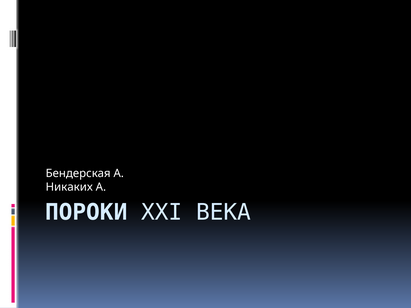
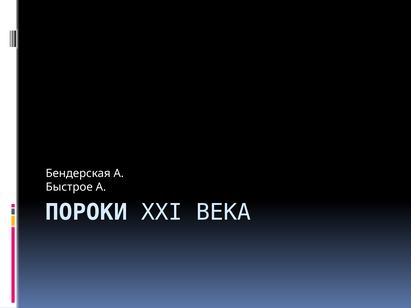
Никаких: Никаких -> Быстрое (69, 187)
